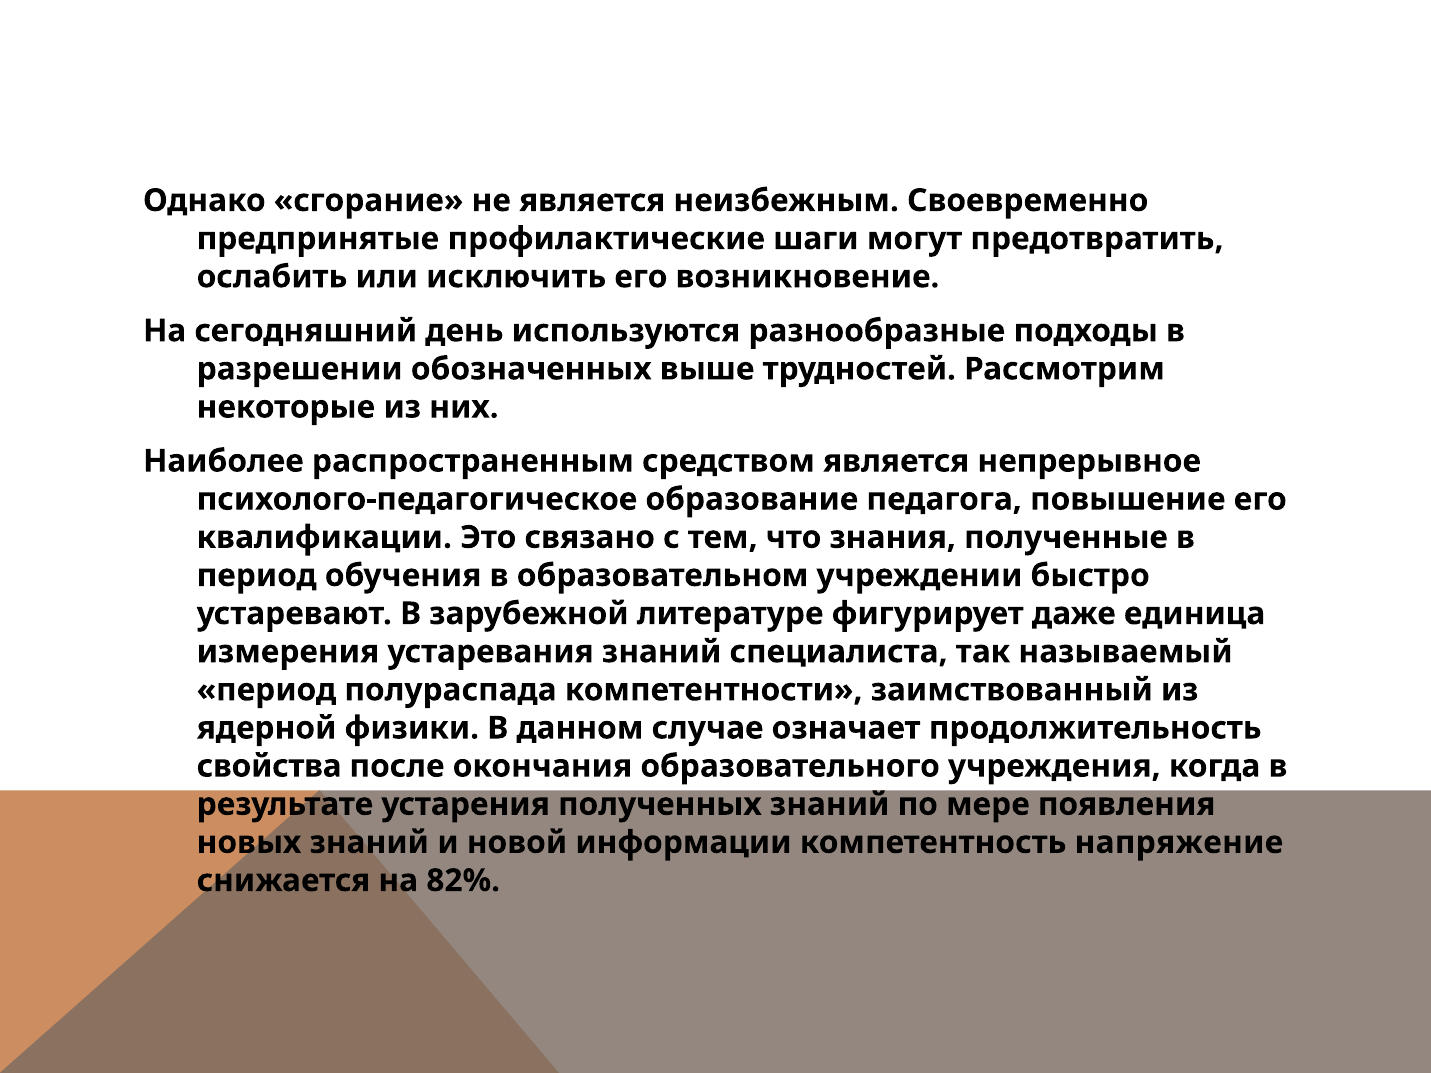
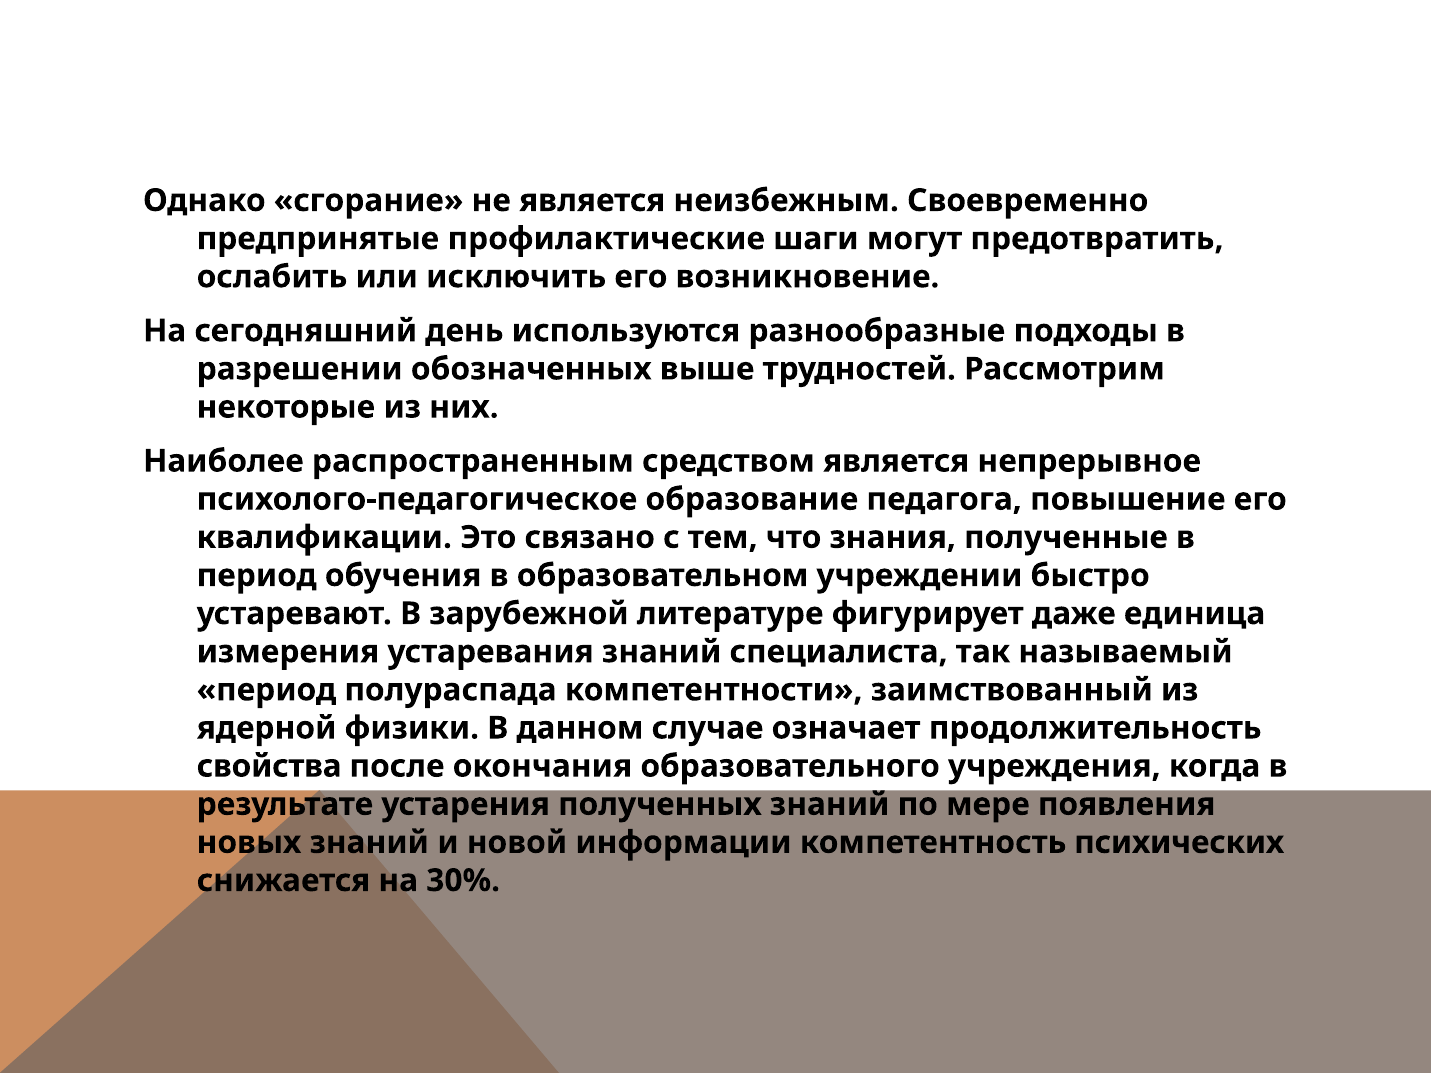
напряжение: напряжение -> психических (1179, 843)
82%: 82% -> 30% (463, 881)
